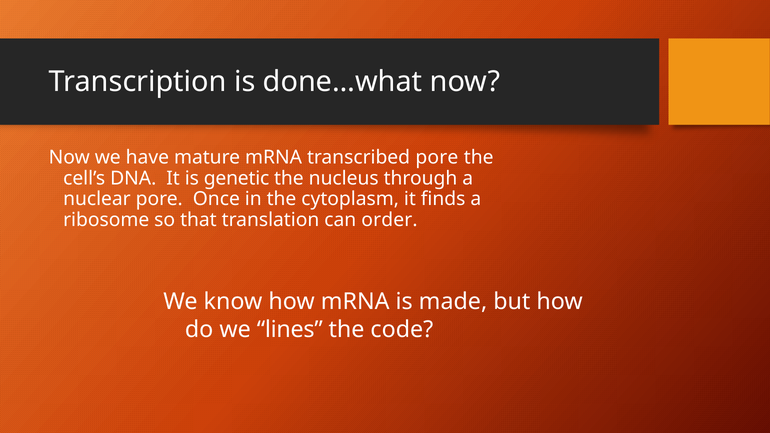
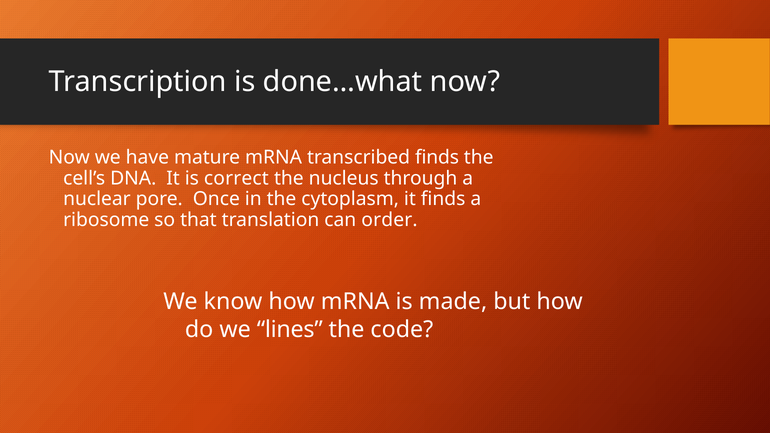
transcribed pore: pore -> finds (437, 158)
genetic: genetic -> correct (236, 178)
